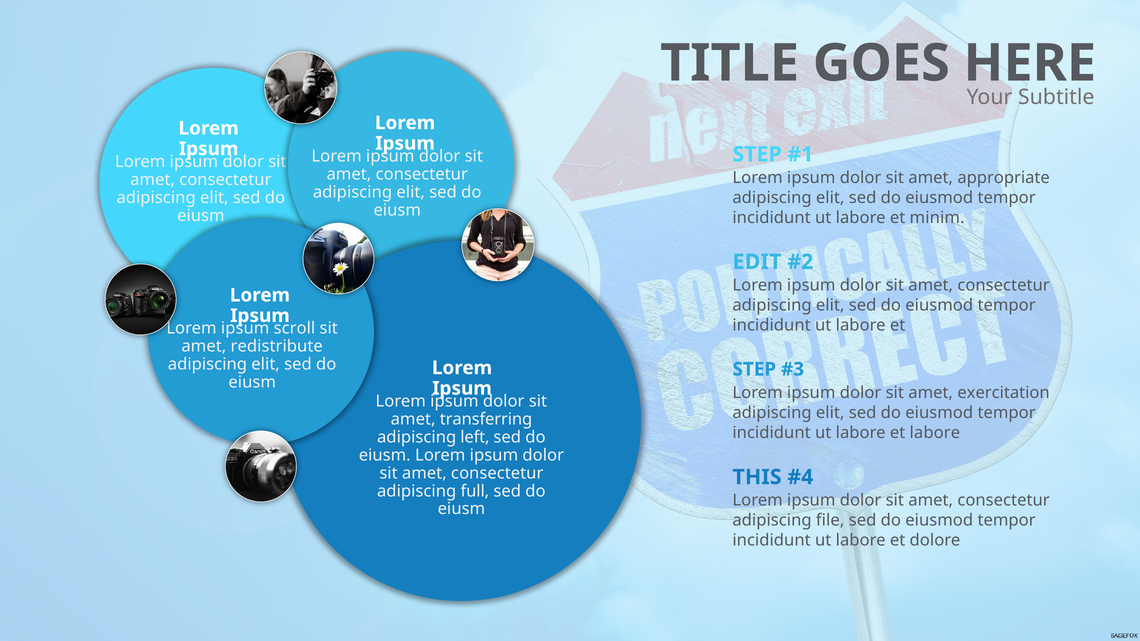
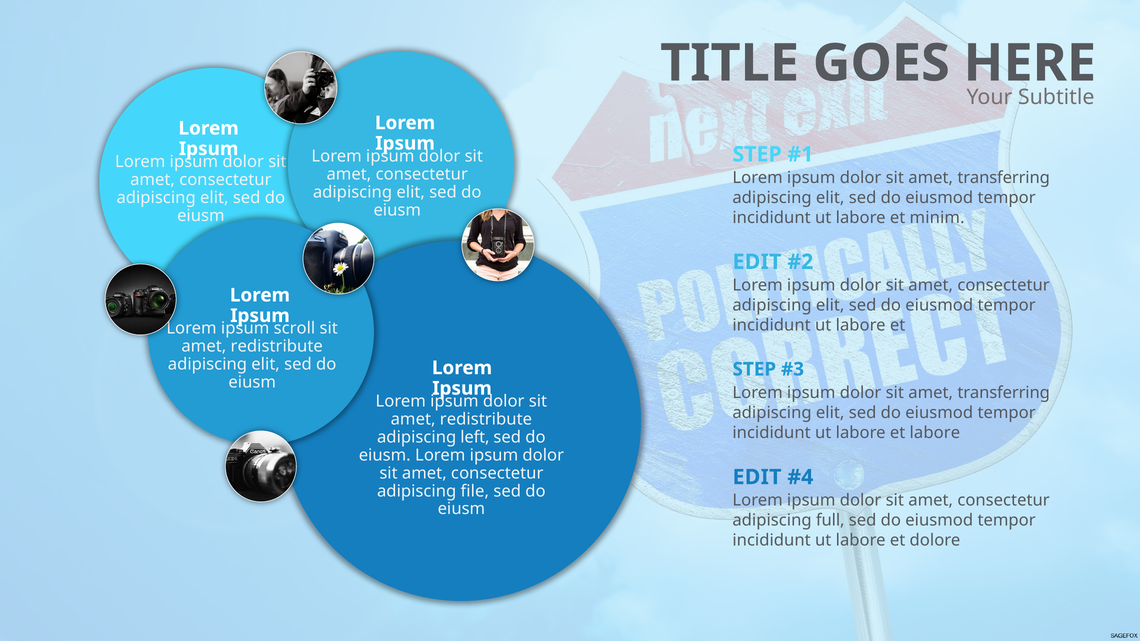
appropriate: appropriate -> transferring (1004, 178)
exercitation: exercitation -> transferring (1004, 393)
transferring: transferring -> redistribute (486, 419)
THIS: THIS -> EDIT (757, 477)
full: full -> file (475, 491)
file: file -> full (830, 521)
